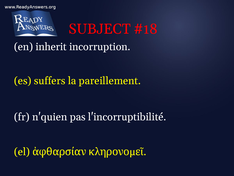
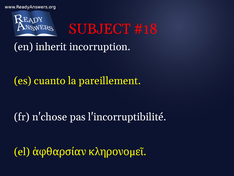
suffers: suffers -> cuanto (50, 81)
n'quien: n'quien -> n'chose (50, 117)
